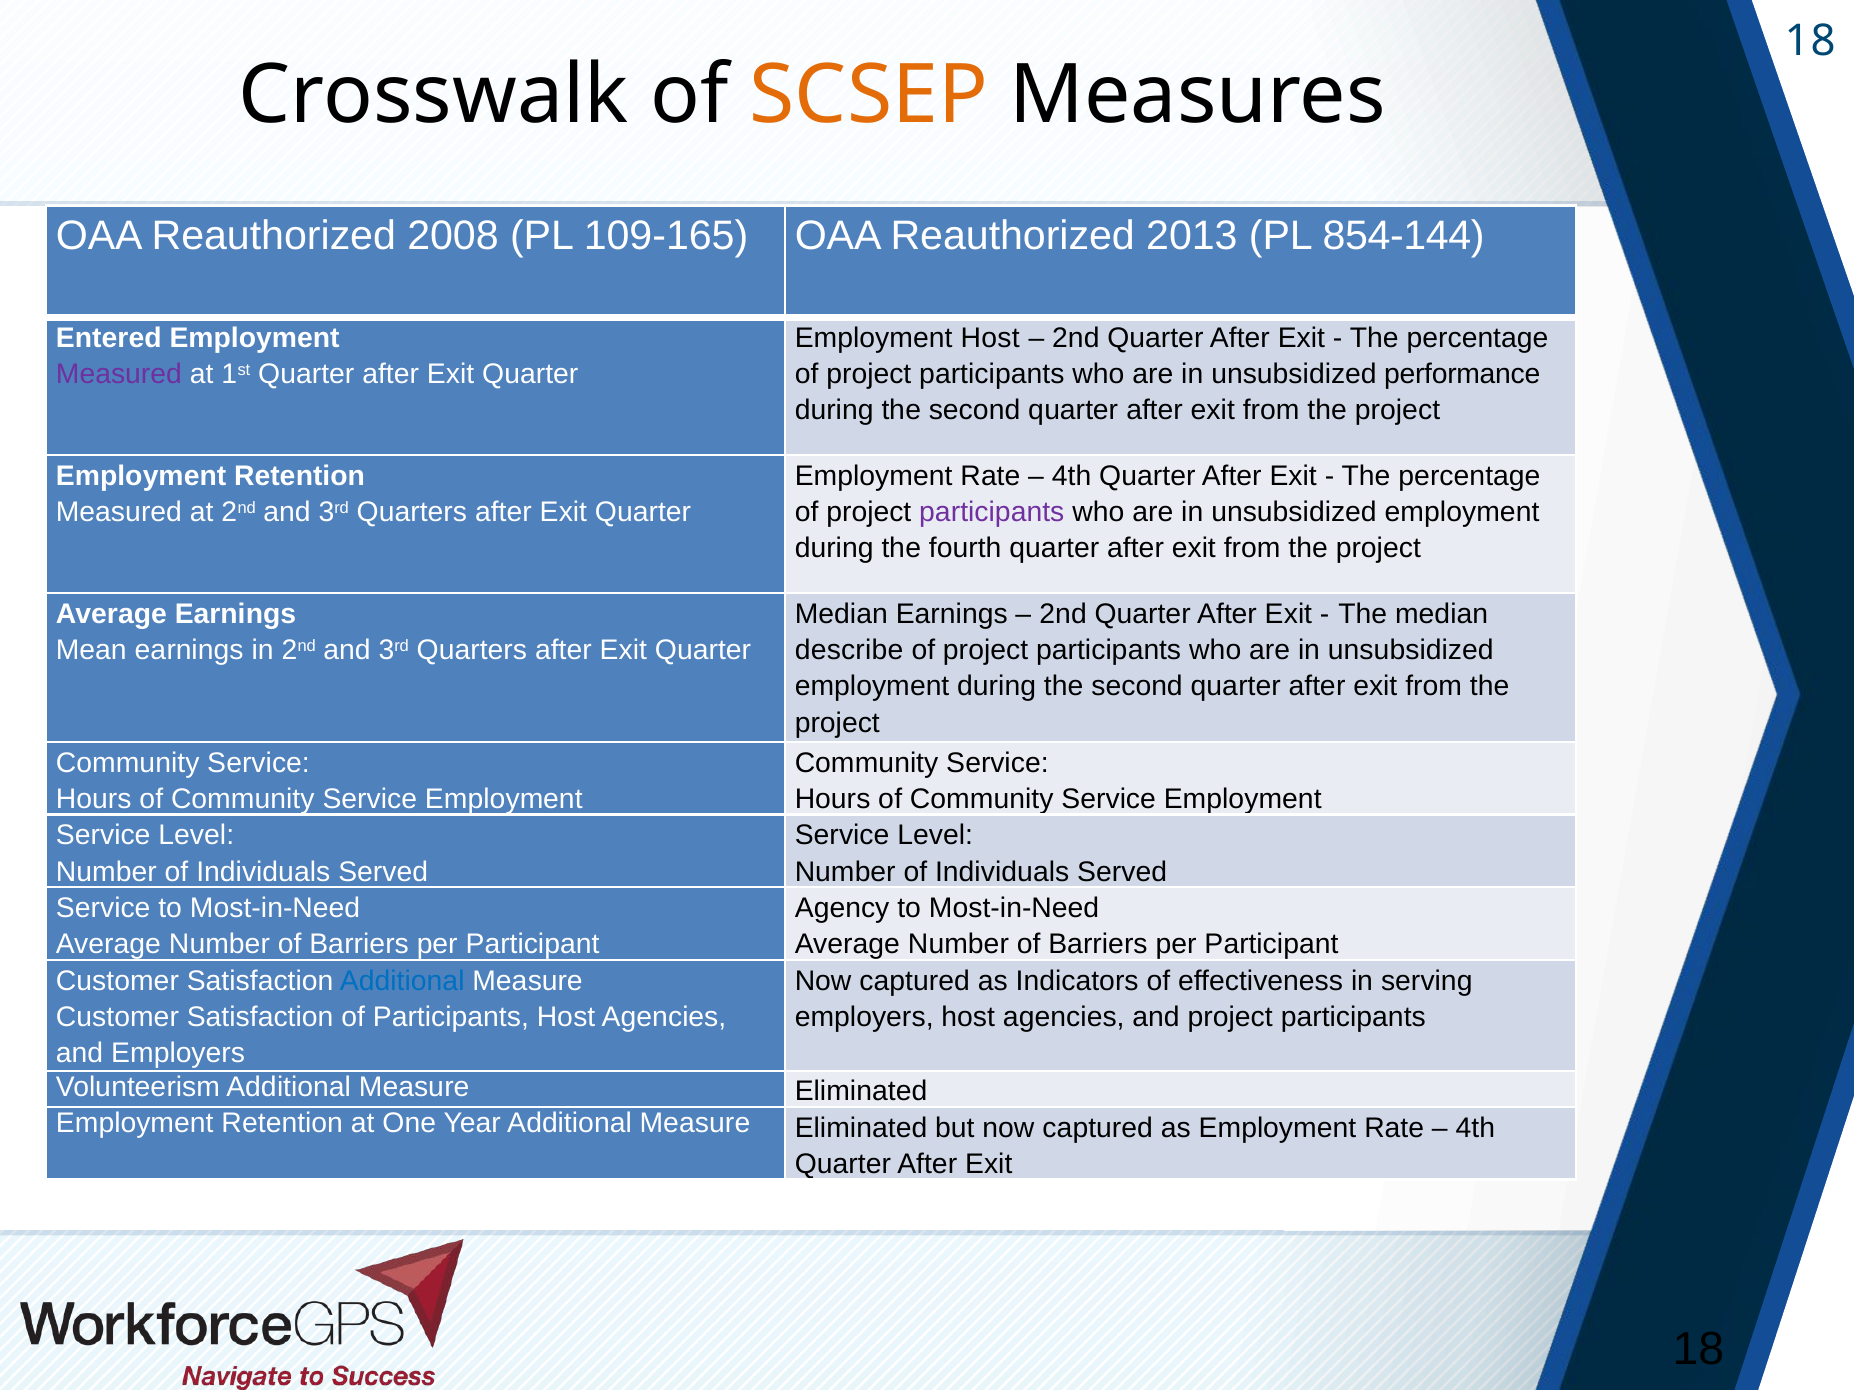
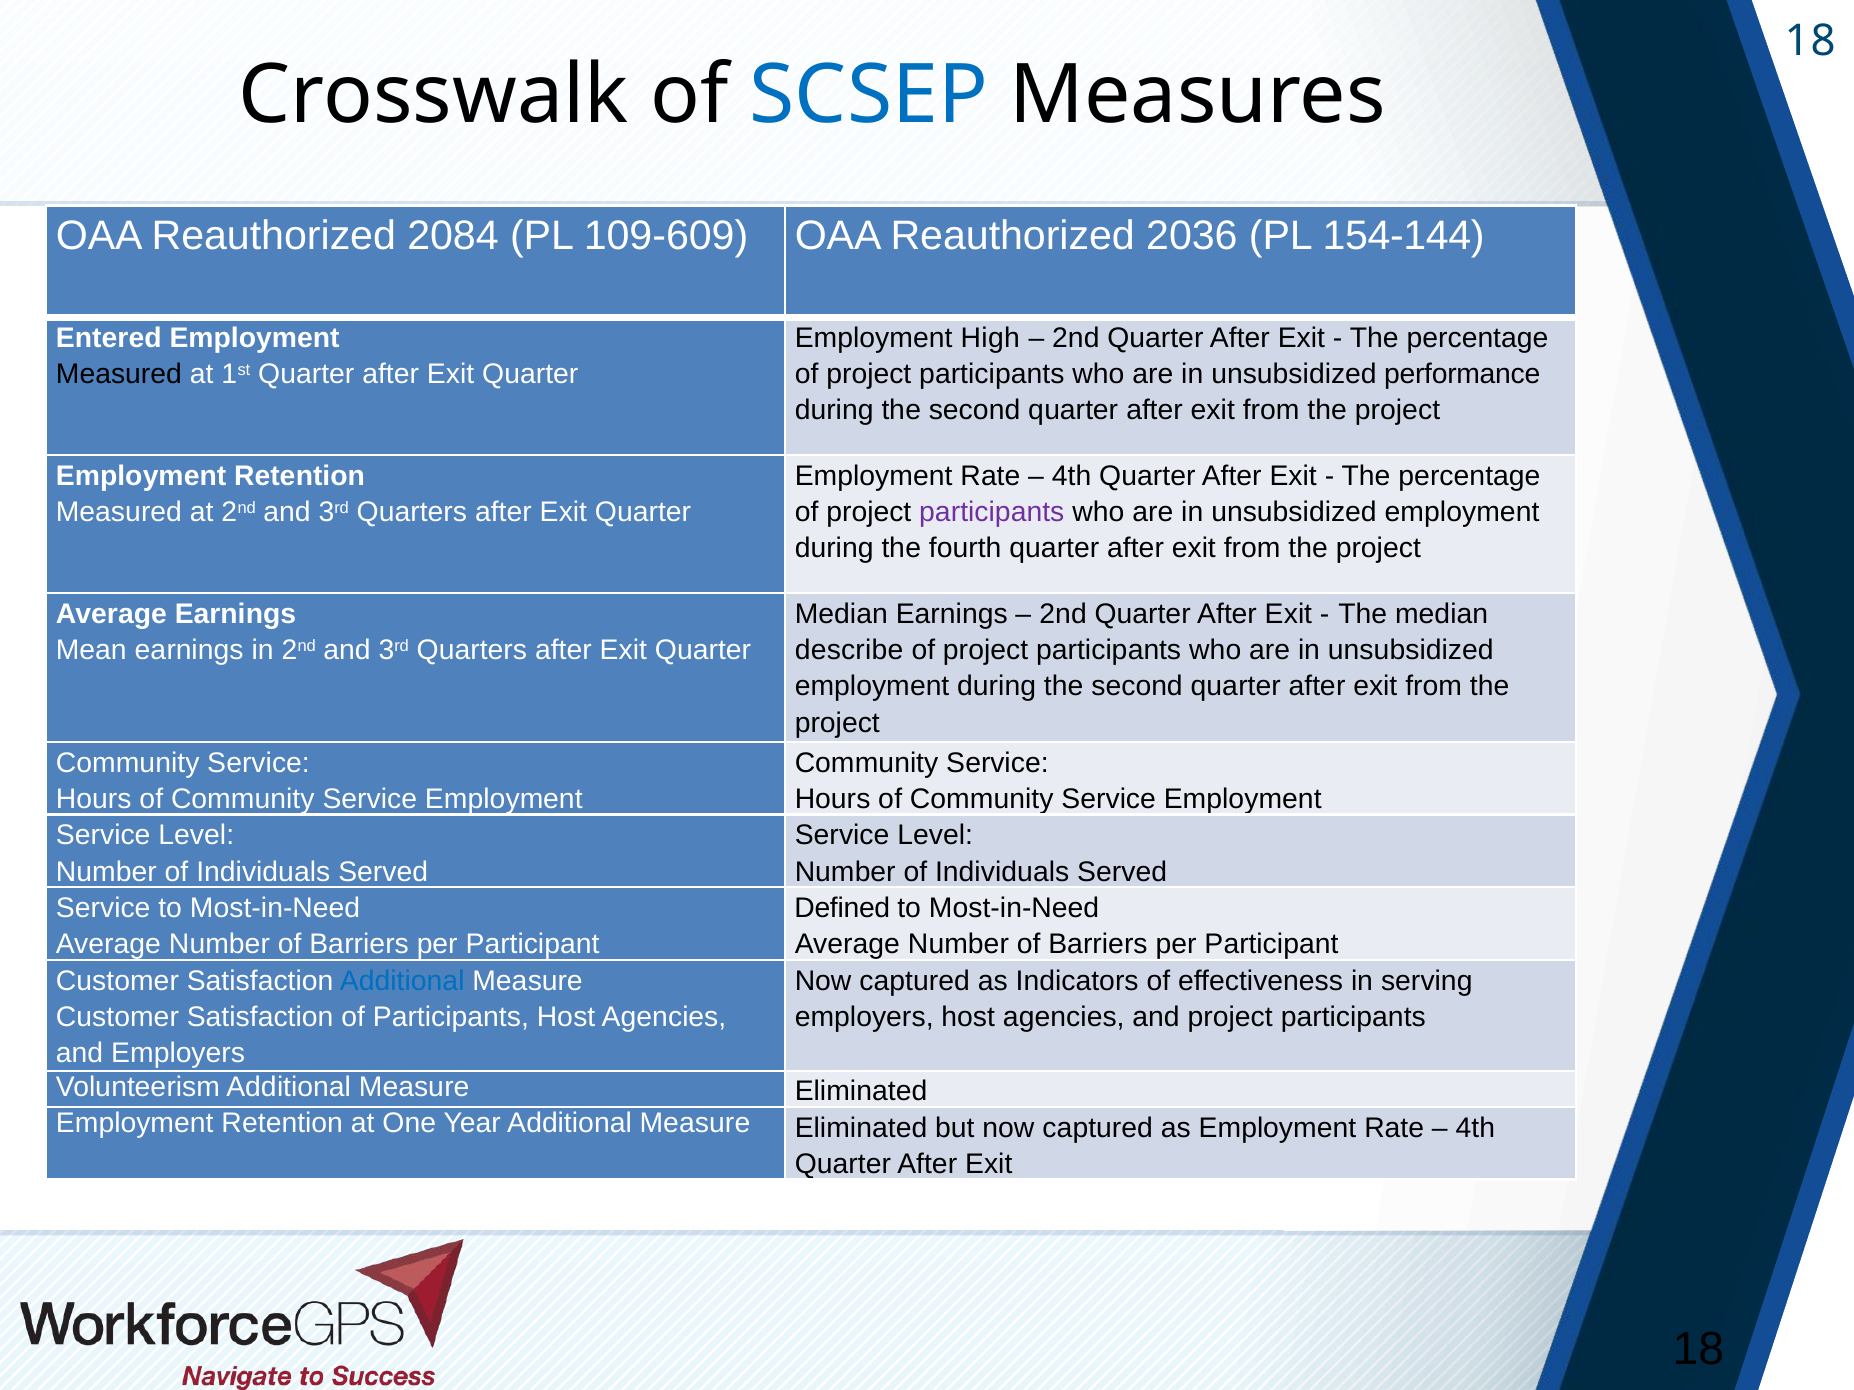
SCSEP colour: orange -> blue (869, 95)
2008: 2008 -> 2084 (453, 236)
109-165: 109-165 -> 109-609 (666, 236)
2013: 2013 -> 2036 (1192, 236)
854-144: 854-144 -> 154-144 (1404, 236)
Employment Host: Host -> High (990, 338)
Measured colour: purple -> black (119, 375)
Agency: Agency -> Defined (842, 909)
